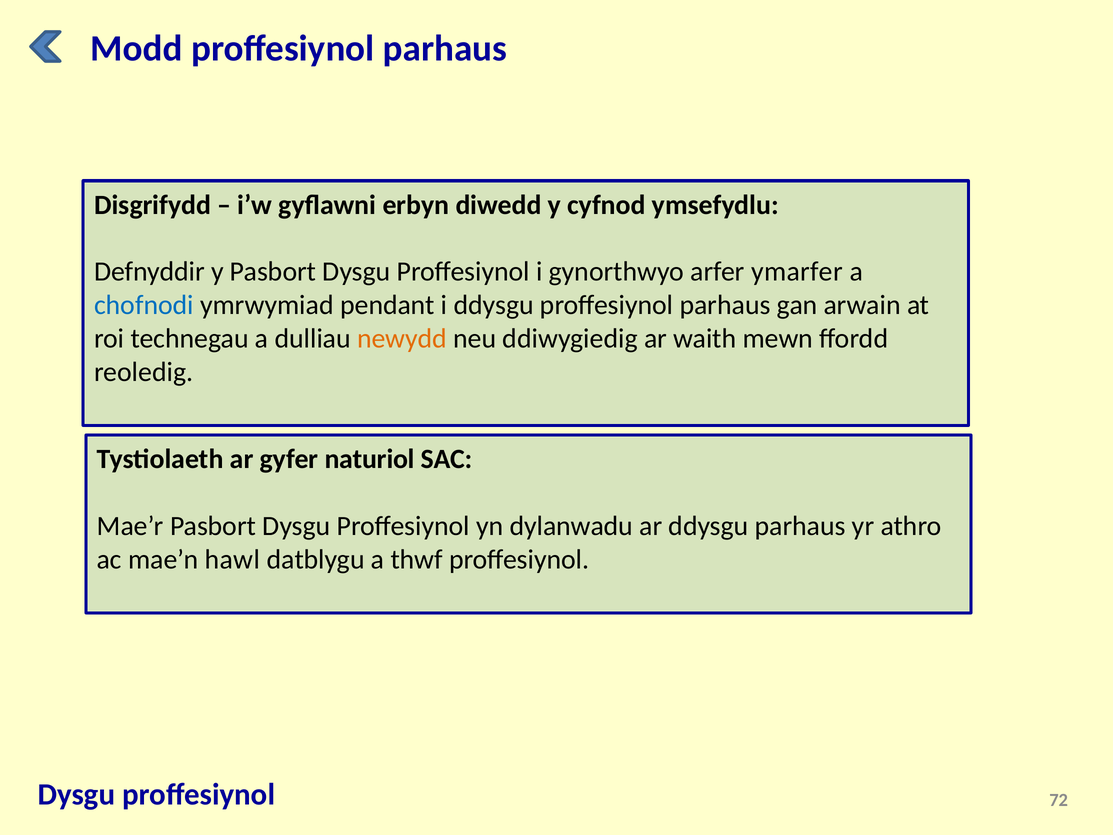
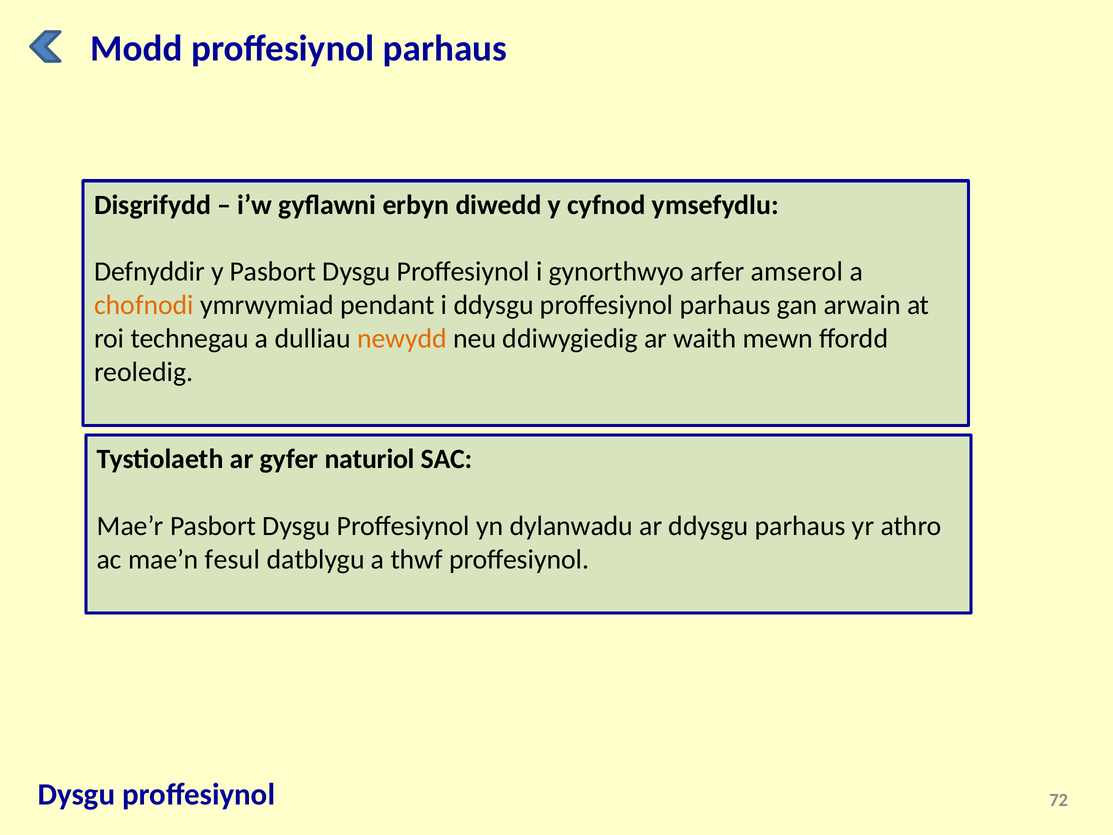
ymarfer: ymarfer -> amserol (797, 272)
chofnodi colour: blue -> orange (144, 305)
hawl: hawl -> fesul (232, 559)
